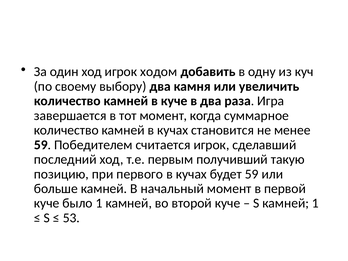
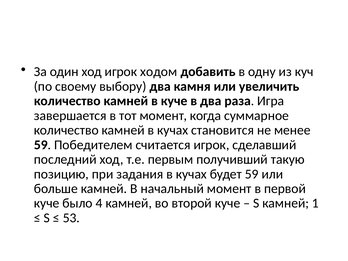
первого: первого -> задания (140, 174)
было 1: 1 -> 4 (99, 203)
